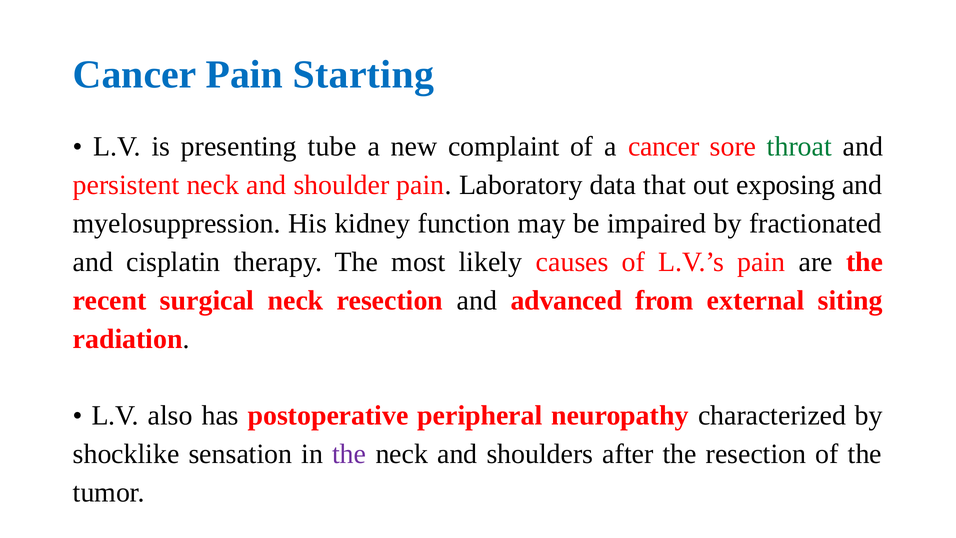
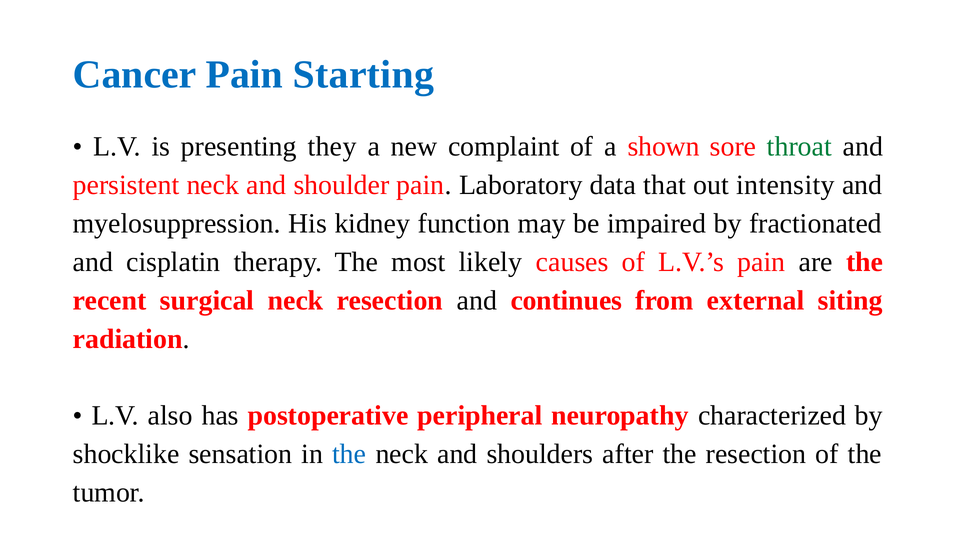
tube: tube -> they (332, 147)
a cancer: cancer -> shown (664, 147)
exposing: exposing -> intensity (785, 185)
advanced: advanced -> continues (566, 300)
the colour: purple -> blue (349, 454)
